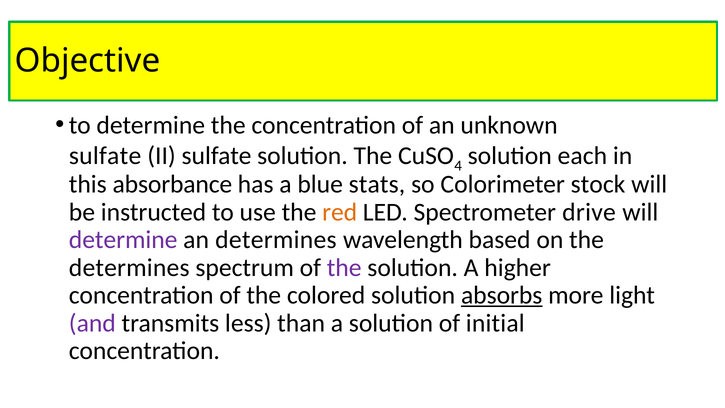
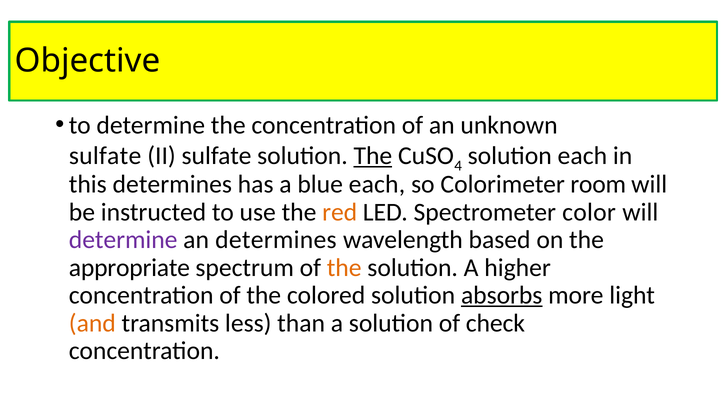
The underline: none -> present (373, 156)
this absorbance: absorbance -> determines (172, 184)
blue stats: stats -> each (377, 184)
stock: stock -> room (598, 184)
drive: drive -> color (589, 212)
determines: determines -> appropriate (129, 268)
the colour: purple -> orange (344, 268)
and colour: purple -> orange (92, 323)
initial: initial -> check (495, 323)
